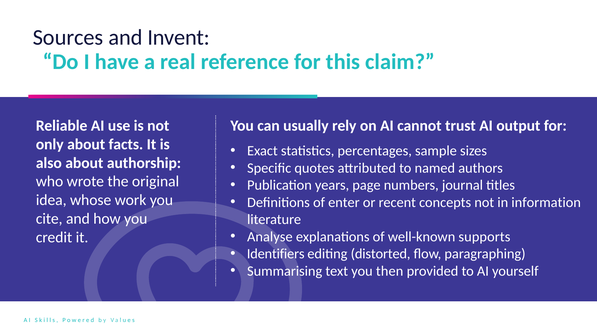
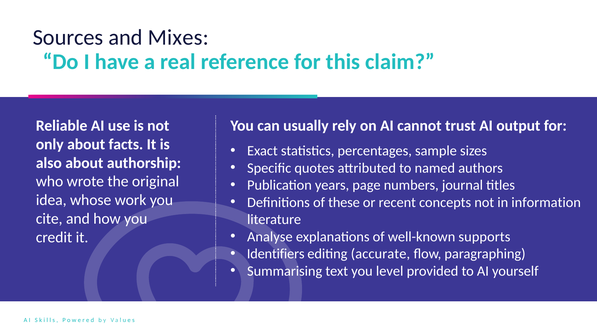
Invent: Invent -> Mixes (178, 37)
enter: enter -> these (344, 202)
distorted: distorted -> accurate (380, 254)
then: then -> level (390, 271)
